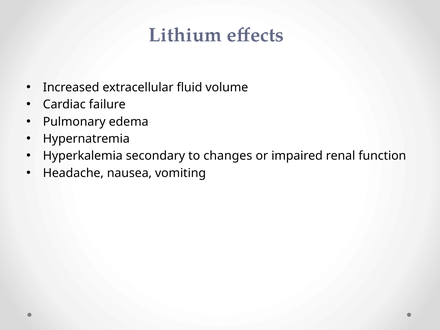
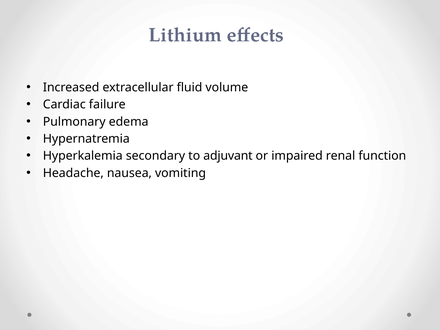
changes: changes -> adjuvant (228, 156)
